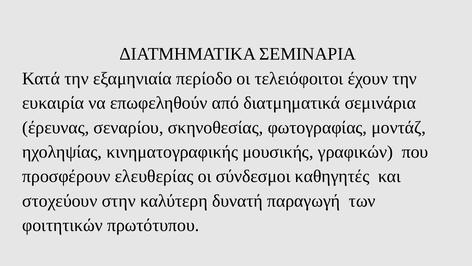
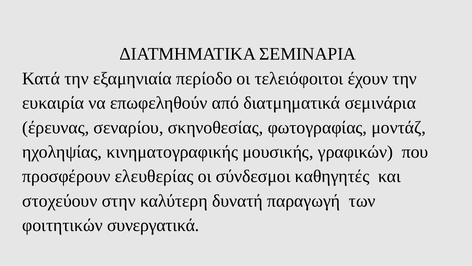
πρωτότυπου: πρωτότυπου -> συνεργατικά (153, 225)
